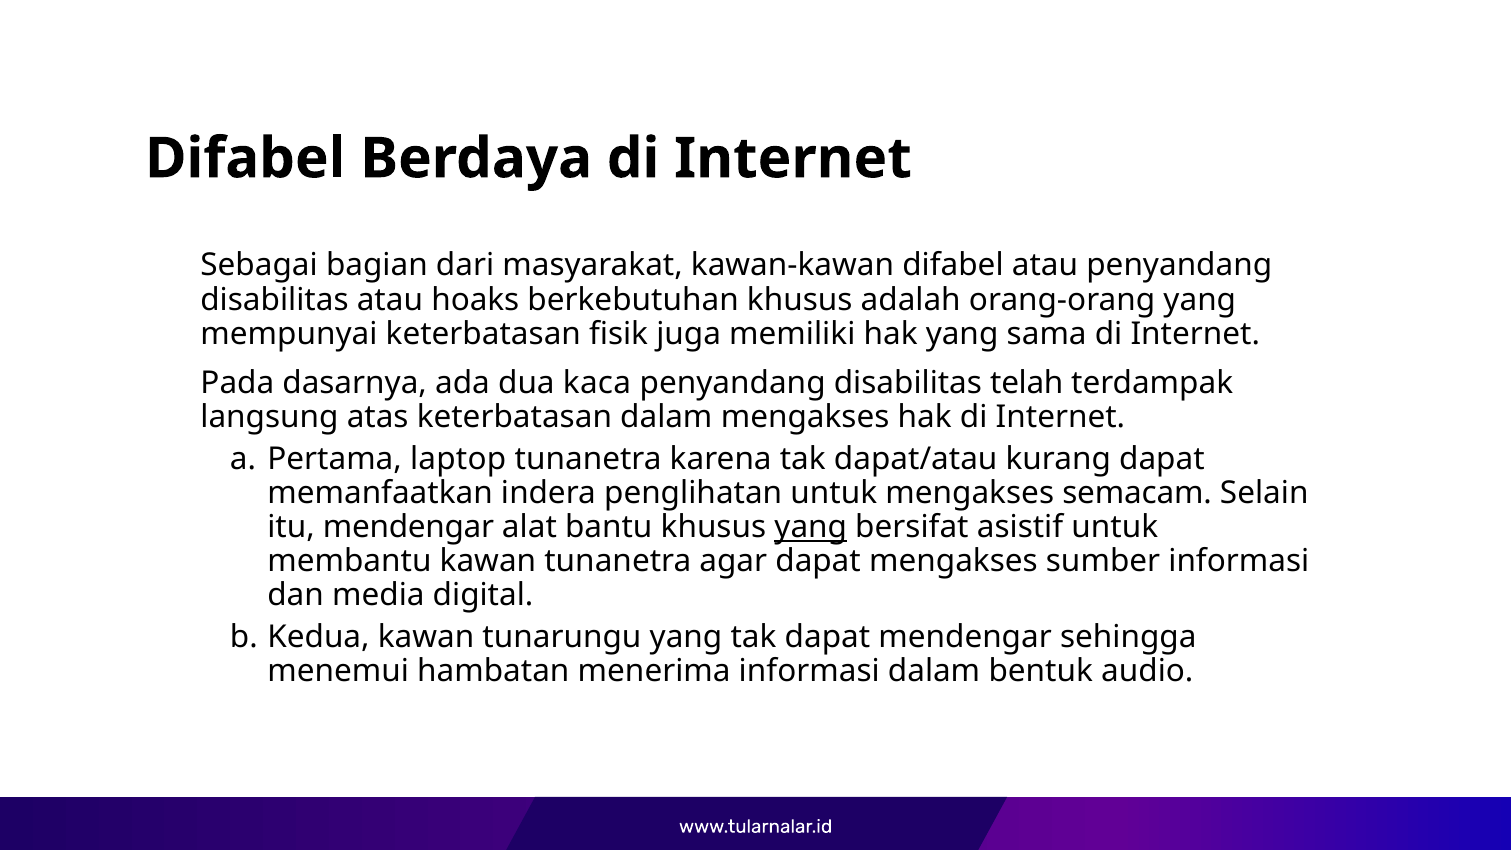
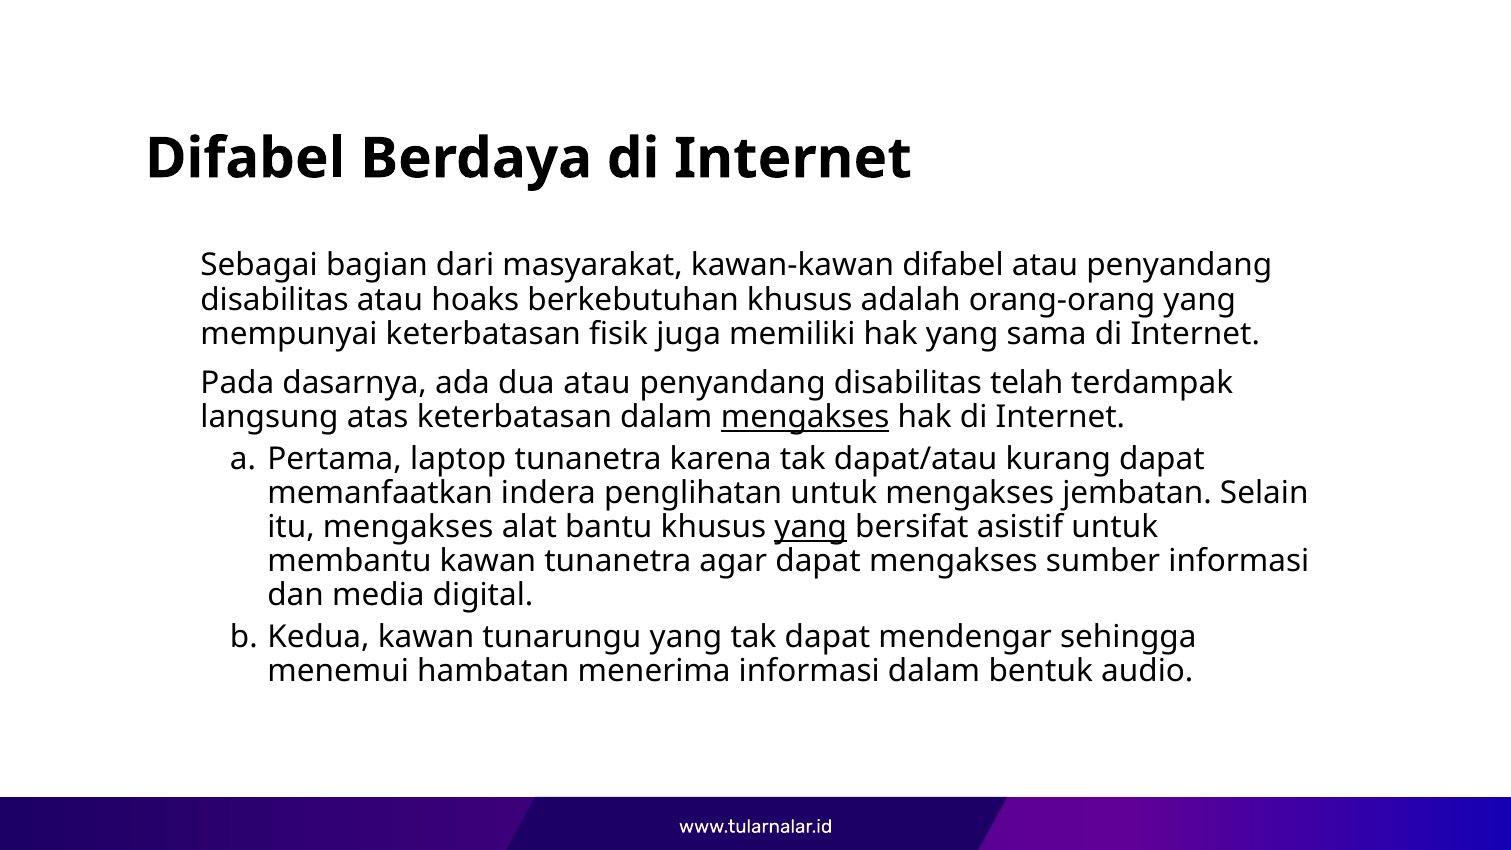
dua kaca: kaca -> atau (597, 383)
mengakses underline: none -> present (805, 417)
semacam: semacam -> jembatan (1137, 493)
itu mendengar: mendengar -> mengakses (408, 527)
